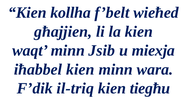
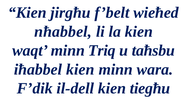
kollha: kollha -> jirgħu (70, 13)
għajjien: għajjien -> nħabbel (63, 31)
Jsib: Jsib -> Triq (102, 50)
miexja: miexja -> taħsbu (153, 50)
il-triq: il-triq -> il-dell (75, 88)
